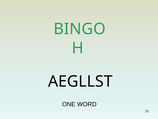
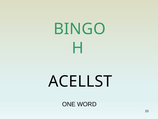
AEGLLST: AEGLLST -> ACELLST (80, 81)
